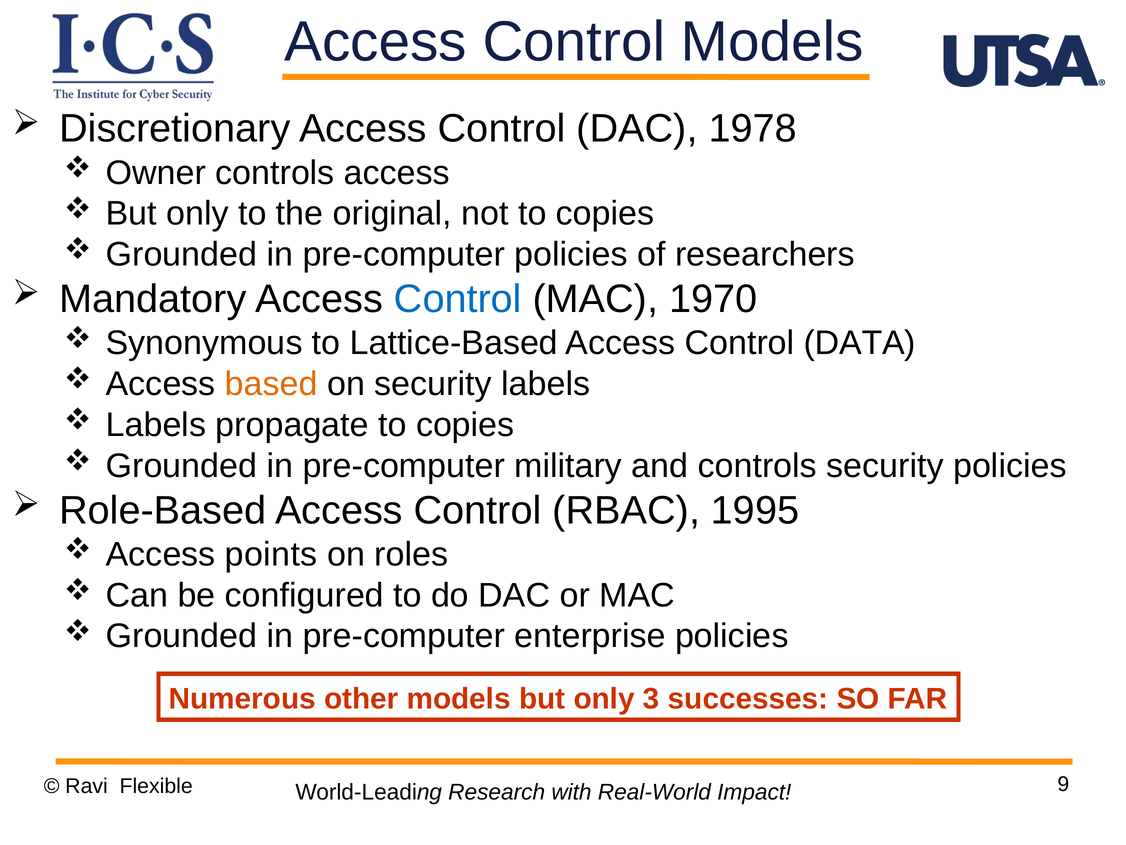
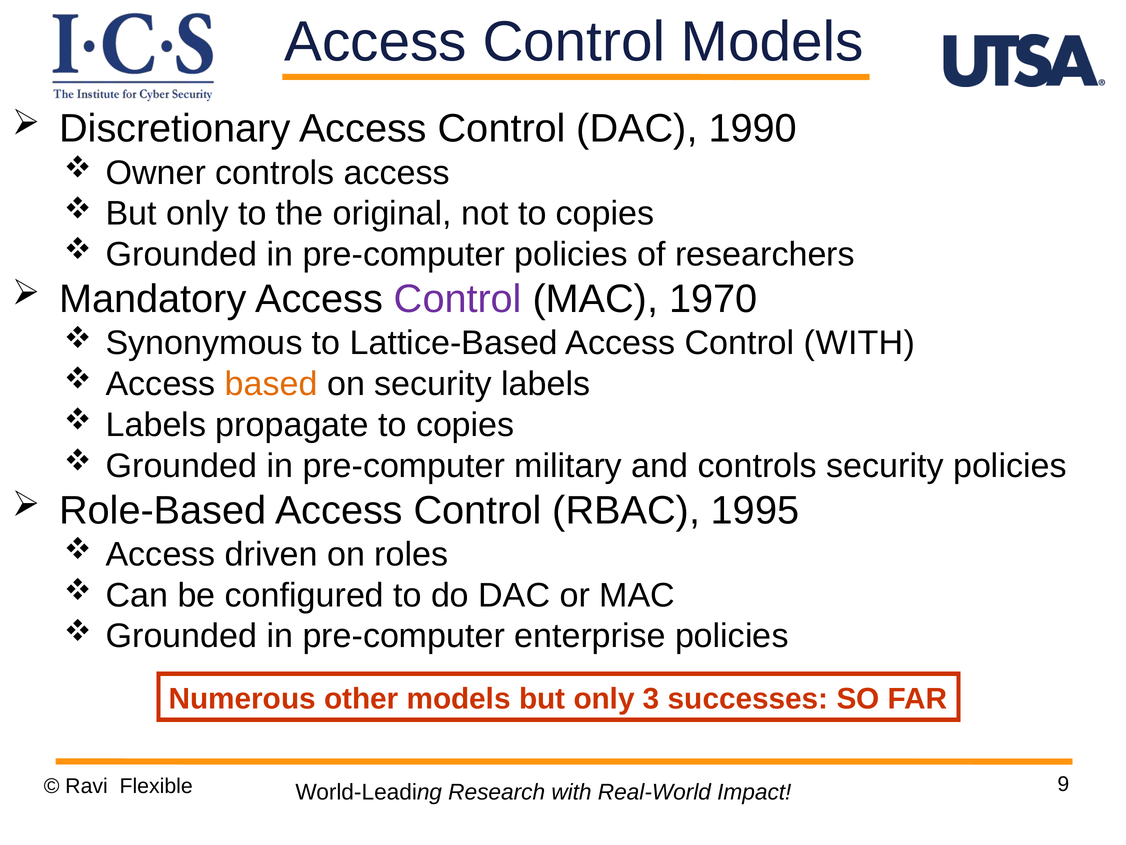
1978: 1978 -> 1990 (753, 129)
Control colour: blue -> purple (458, 299)
Control DATA: DATA -> WITH (860, 343)
points: points -> driven (271, 554)
